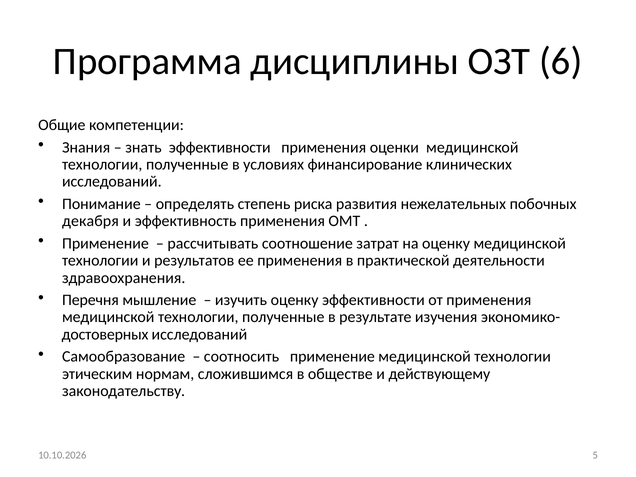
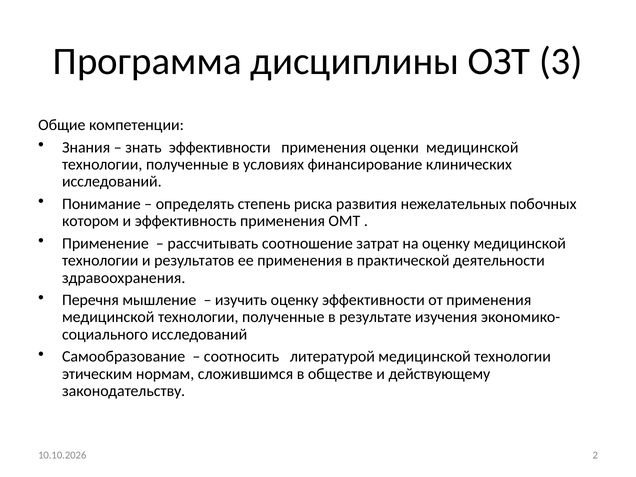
6: 6 -> 3 (561, 62)
декабря: декабря -> котором (91, 221)
достоверных: достоверных -> социального (105, 334)
соотносить применение: применение -> литературой (332, 357)
5: 5 -> 2 (595, 455)
